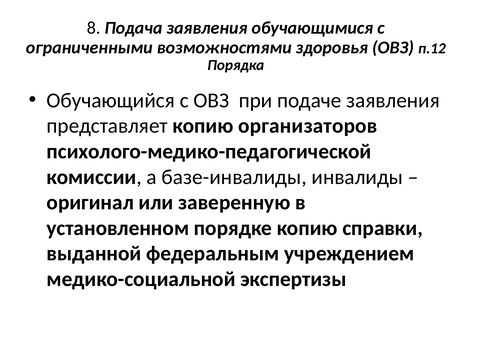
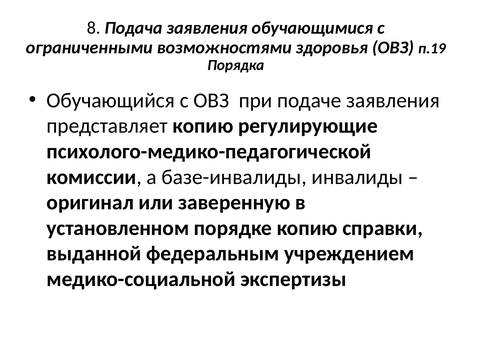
п.12: п.12 -> п.19 (432, 48)
организаторов: организаторов -> регулирующие (308, 126)
